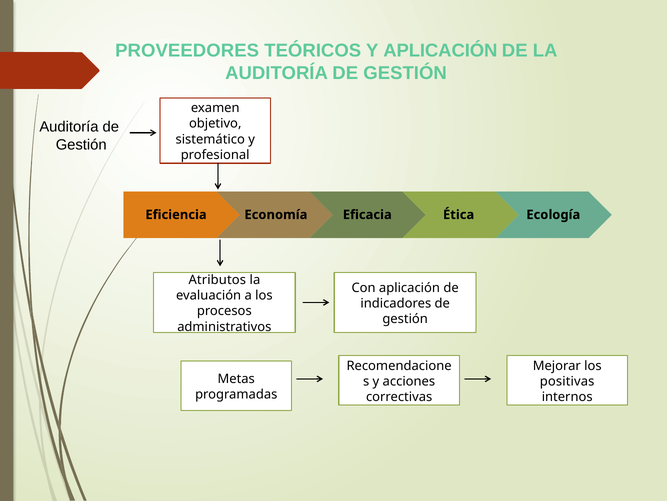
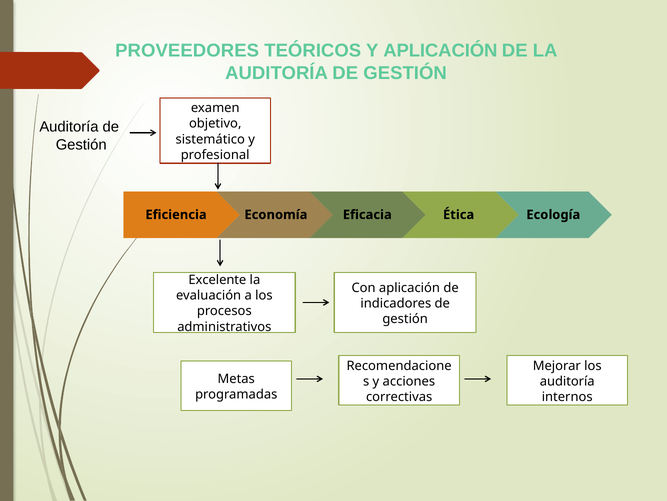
Atributos: Atributos -> Excelente (217, 280)
positivas: positivas -> auditoría (567, 381)
